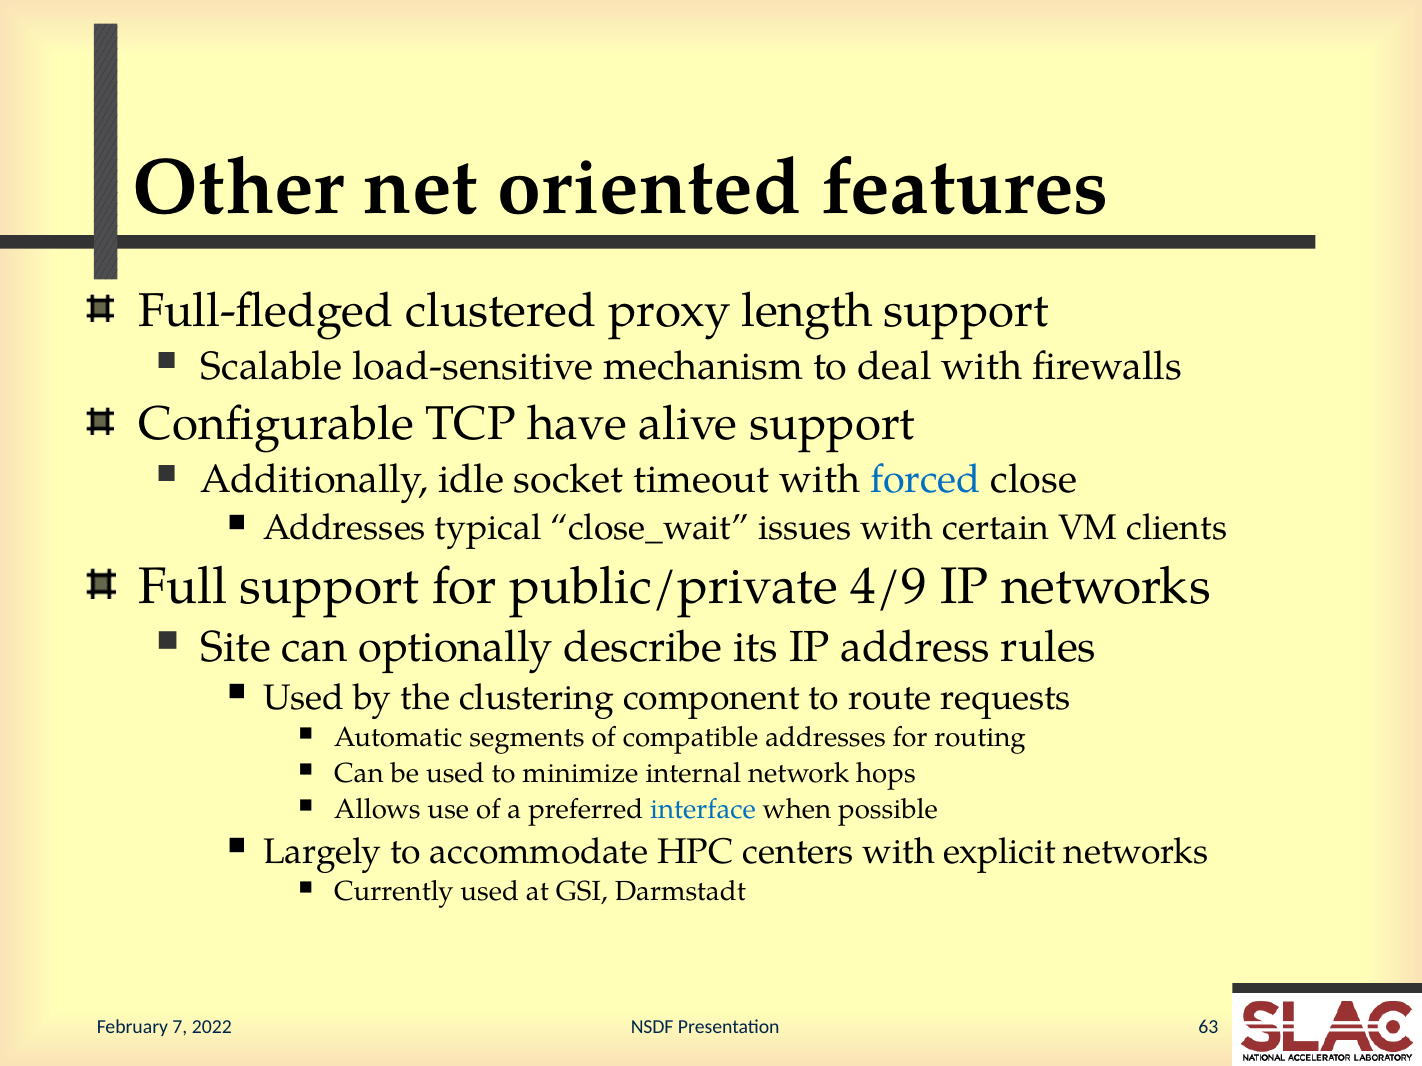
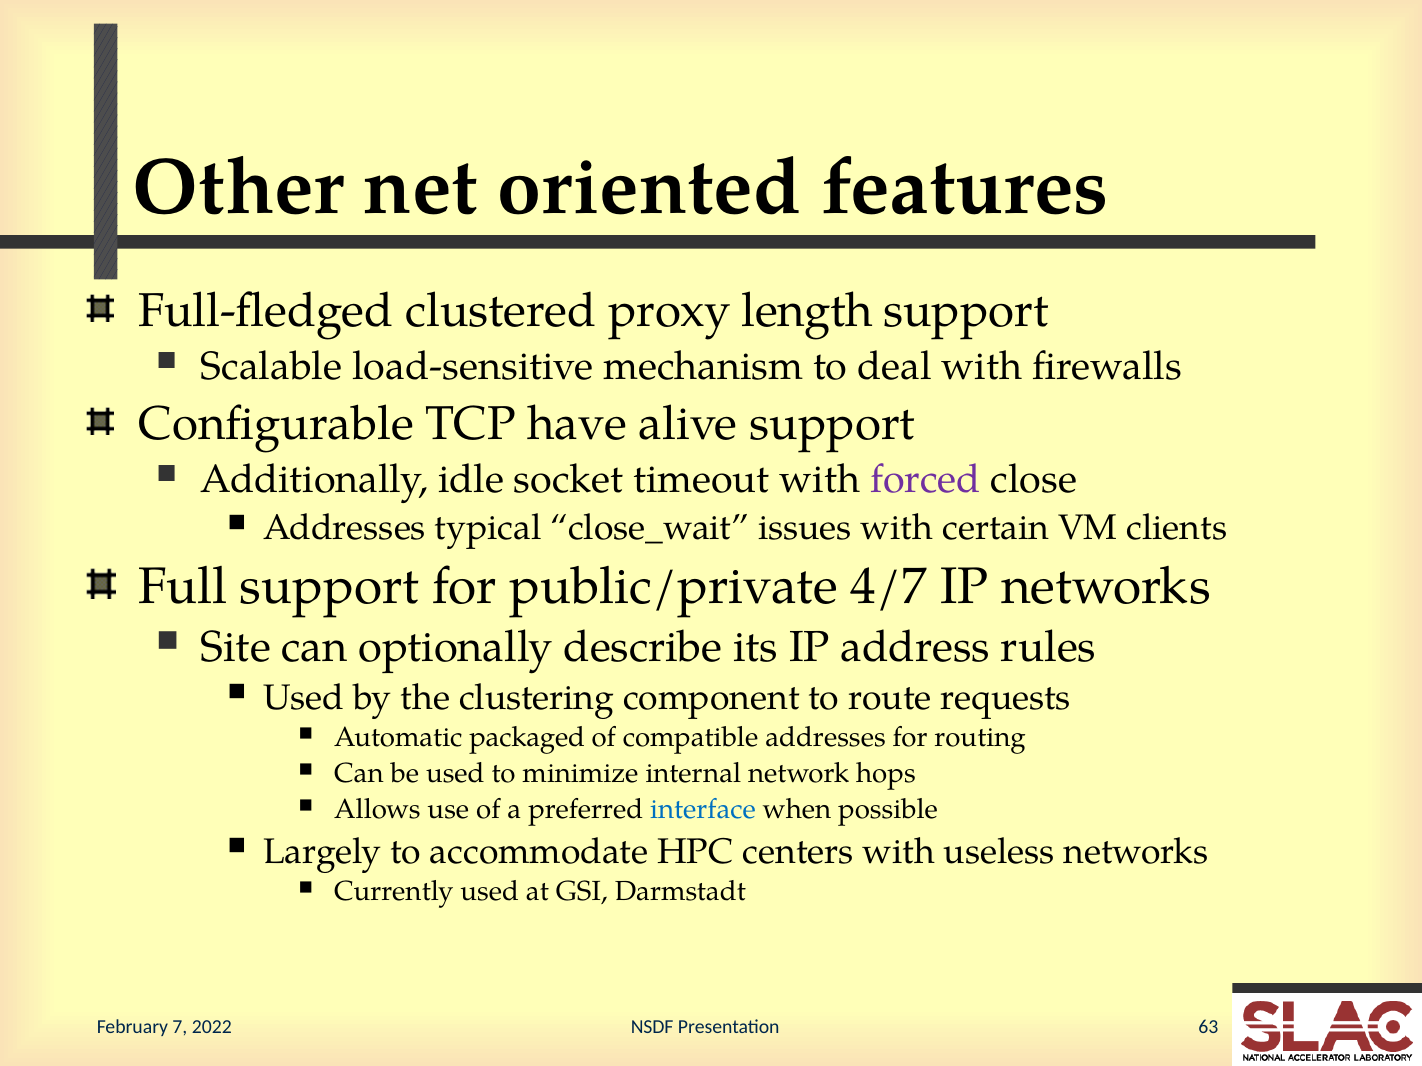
forced colour: blue -> purple (926, 480)
4/9: 4/9 -> 4/7 (889, 587)
segments: segments -> packaged (527, 738)
explicit: explicit -> useless (999, 852)
